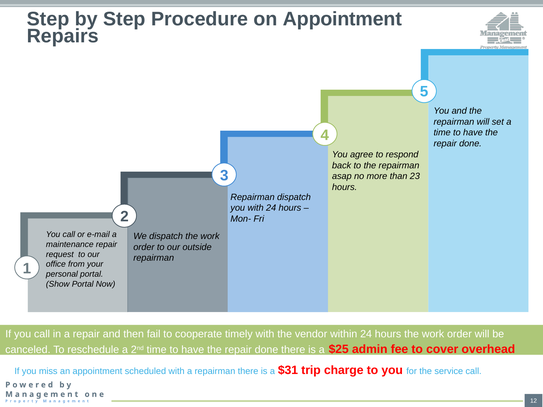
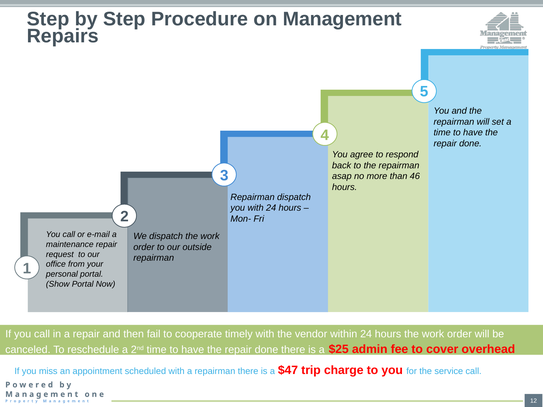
on Appointment: Appointment -> Management (342, 19)
23: 23 -> 46 (415, 176)
$31: $31 -> $47 (288, 370)
